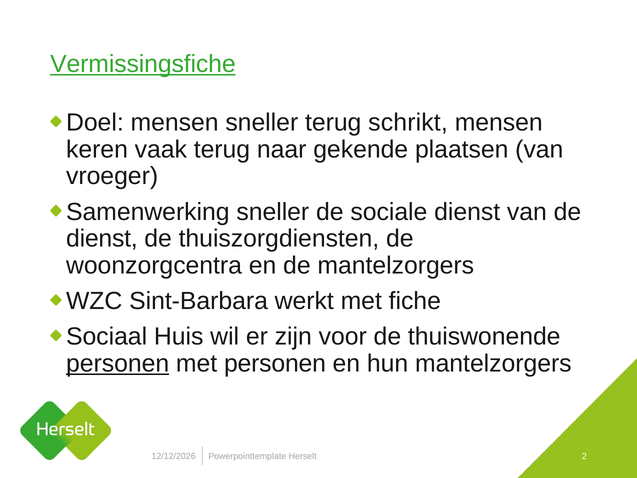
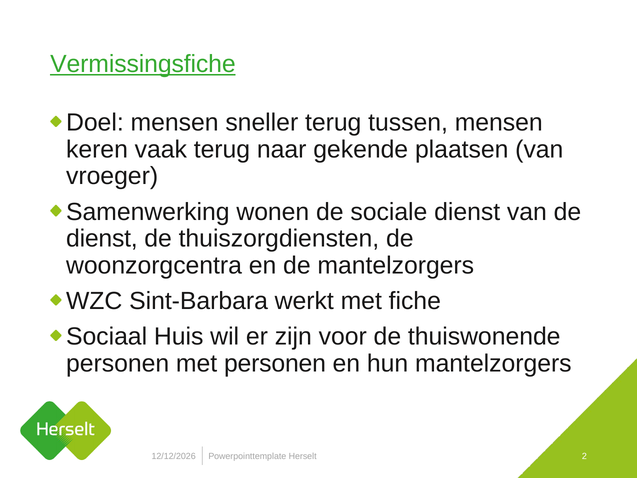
schrikt: schrikt -> tussen (408, 123)
Samenwerking sneller: sneller -> wonen (273, 212)
personen underline: present -> none (118, 363)
